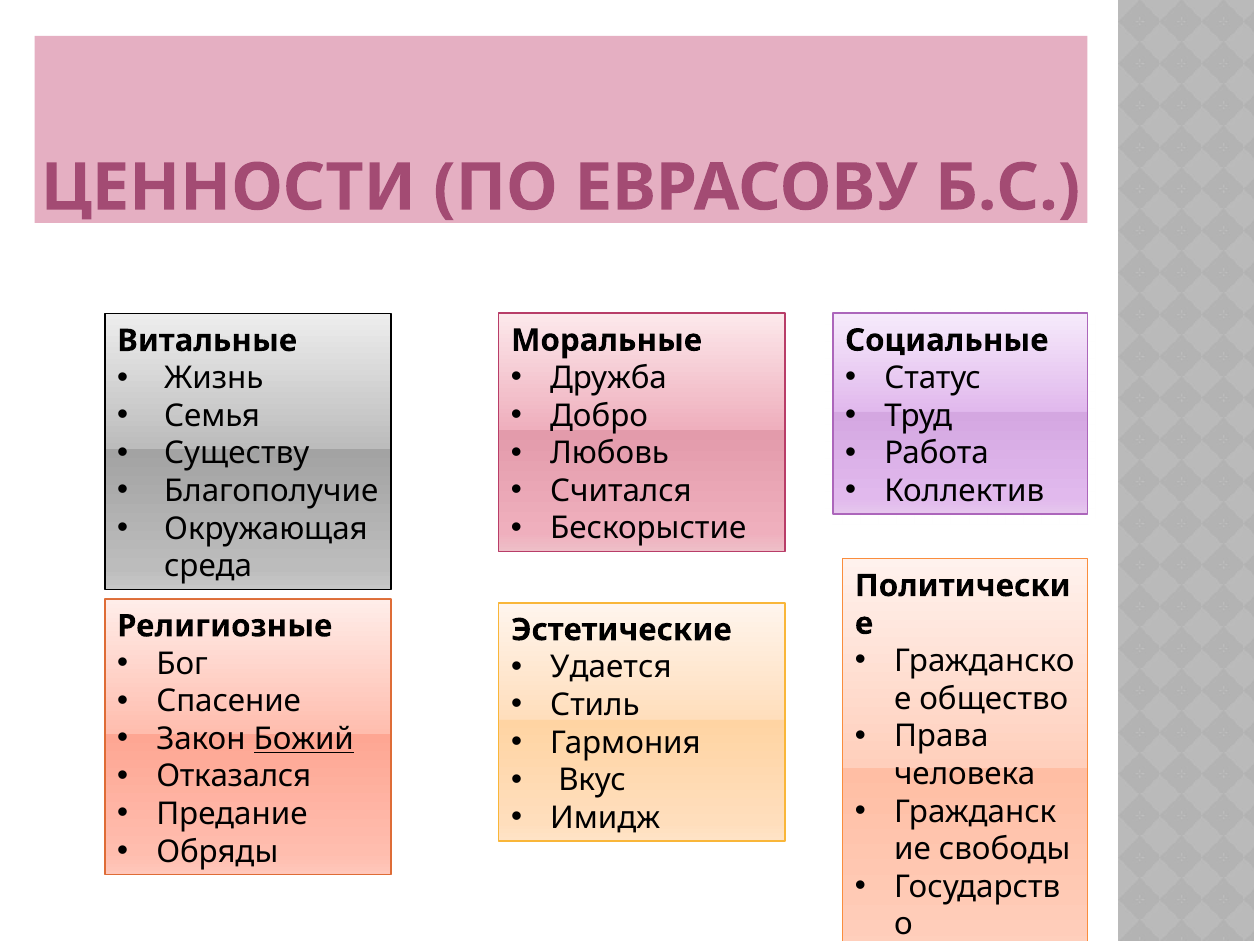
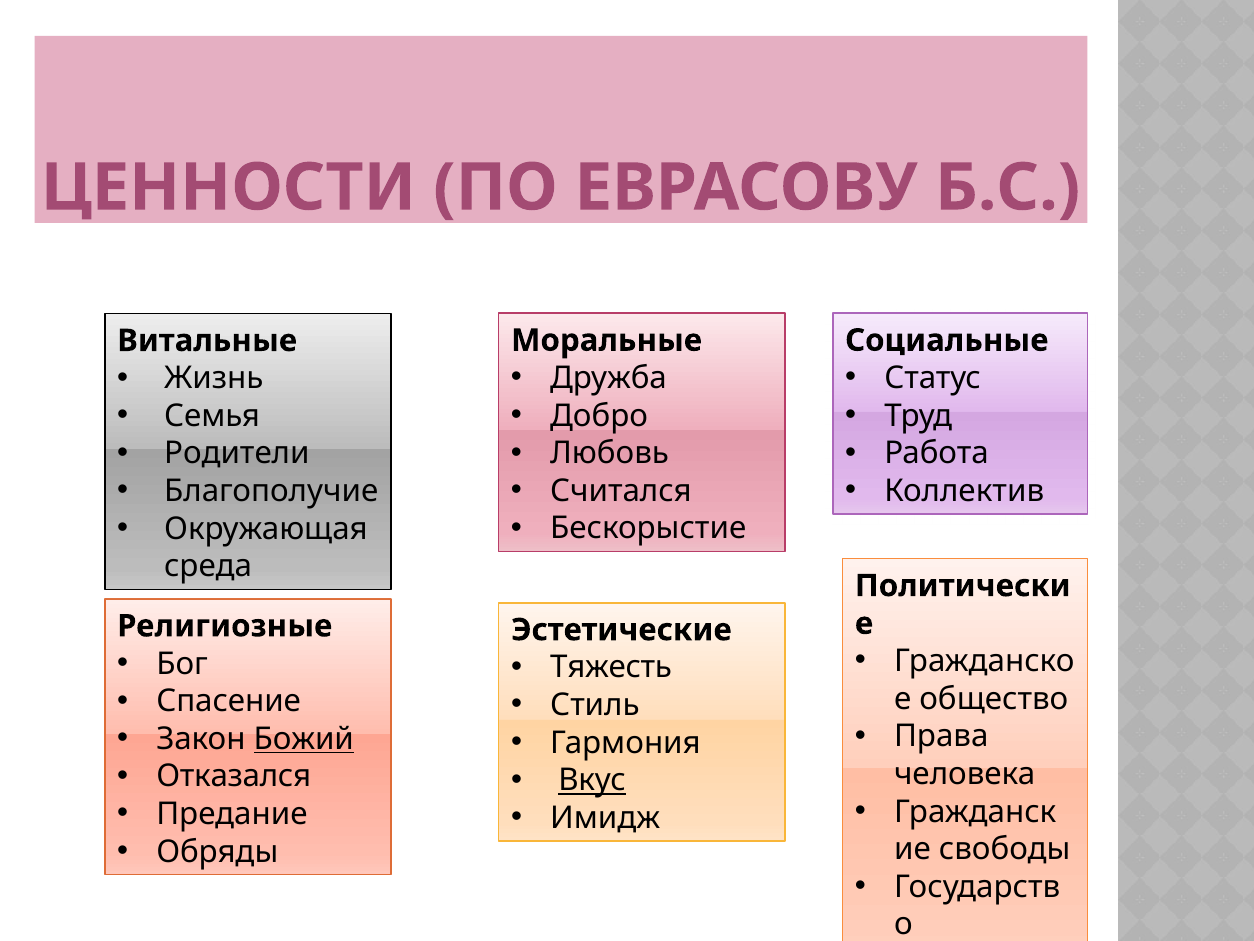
Существу: Существу -> Родители (237, 453)
Удается: Удается -> Тяжесть (611, 667)
Вкус underline: none -> present (592, 780)
